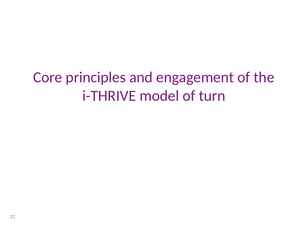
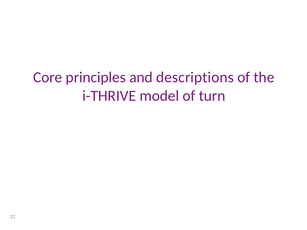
engagement: engagement -> descriptions (195, 78)
